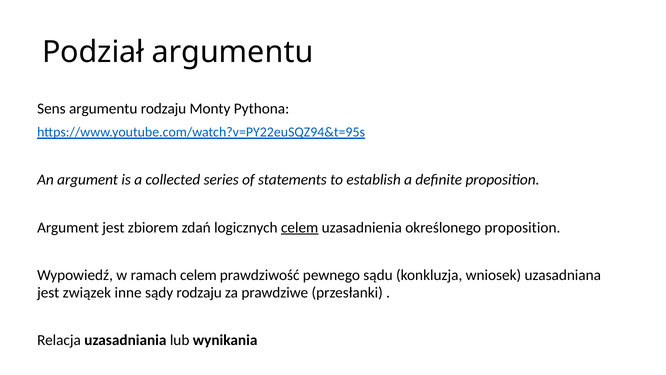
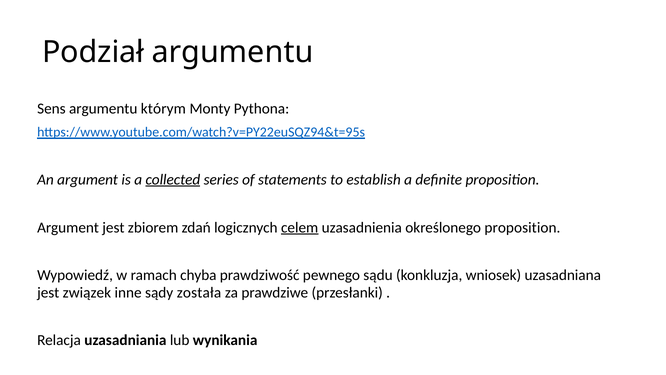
argumentu rodzaju: rodzaju -> którym (163, 109)
collected underline: none -> present (173, 179)
ramach celem: celem -> chyba (198, 275)
sądy rodzaju: rodzaju -> została (199, 292)
